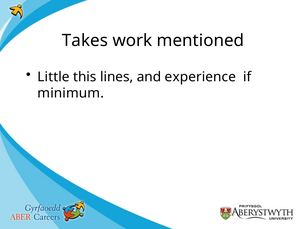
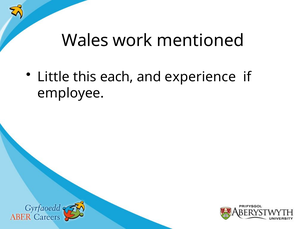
Takes: Takes -> Wales (85, 41)
lines: lines -> each (117, 77)
minimum: minimum -> employee (71, 93)
